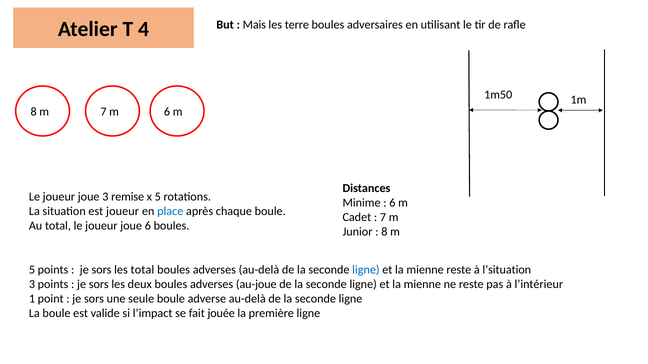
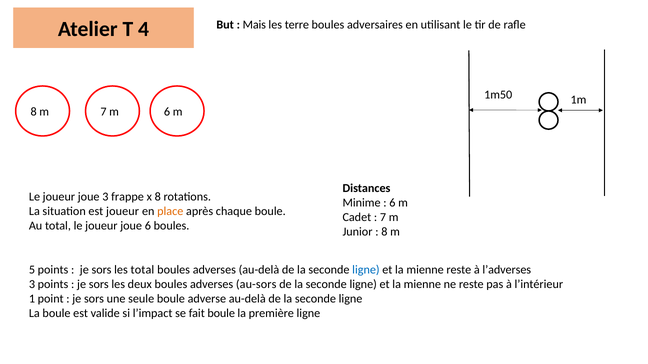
remise: remise -> frappe (128, 197)
x 5: 5 -> 8 (158, 197)
place colour: blue -> orange (170, 212)
l’situation: l’situation -> l’adverses (507, 270)
au-joue: au-joue -> au-sors (256, 285)
fait jouée: jouée -> boule (221, 314)
